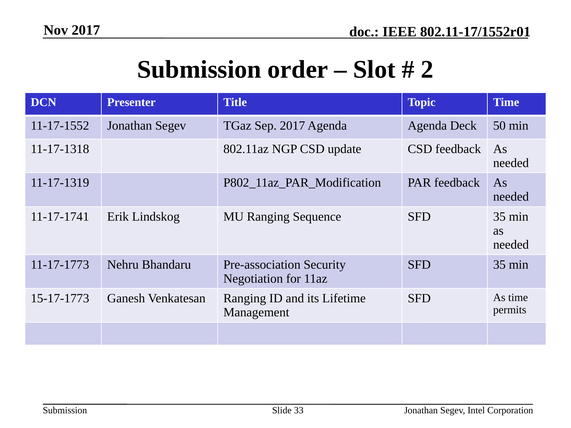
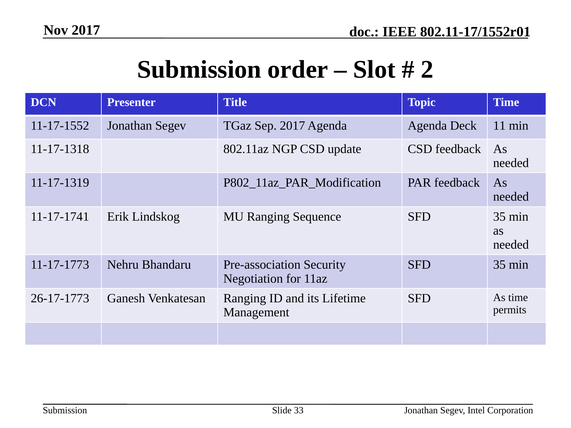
50: 50 -> 11 (499, 126)
15-17-1773: 15-17-1773 -> 26-17-1773 (60, 299)
